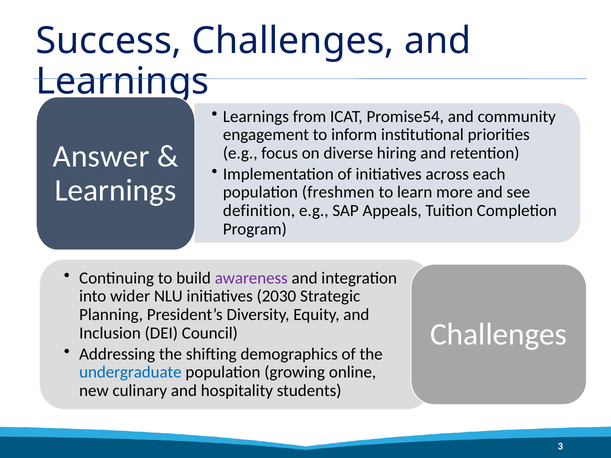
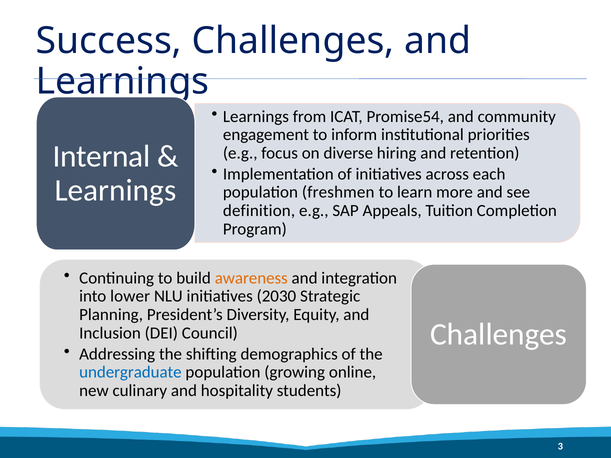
Answer: Answer -> Internal (101, 156)
awareness colour: purple -> orange (251, 278)
wider: wider -> lower (130, 297)
